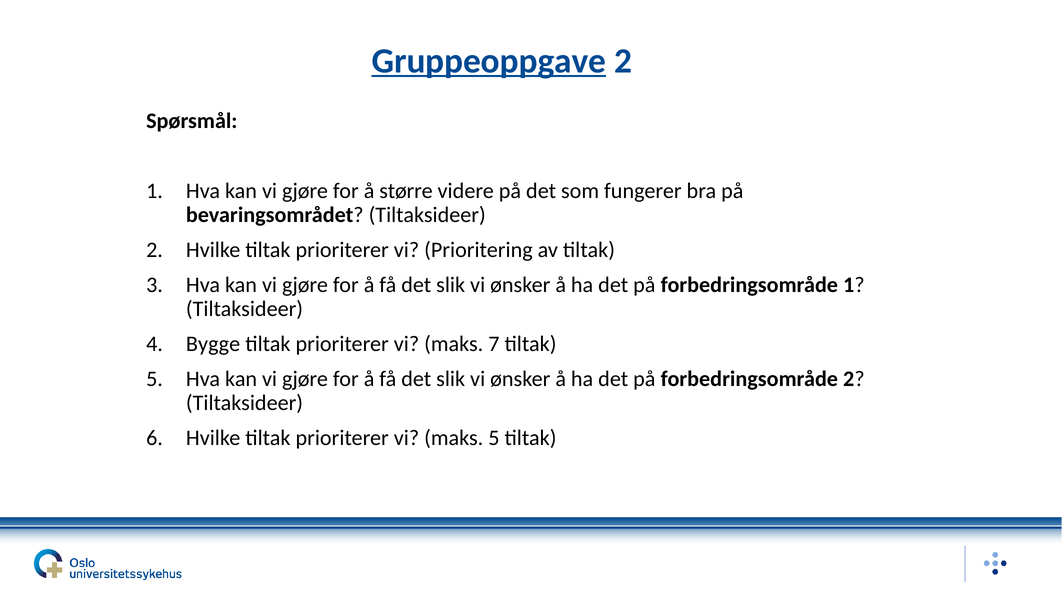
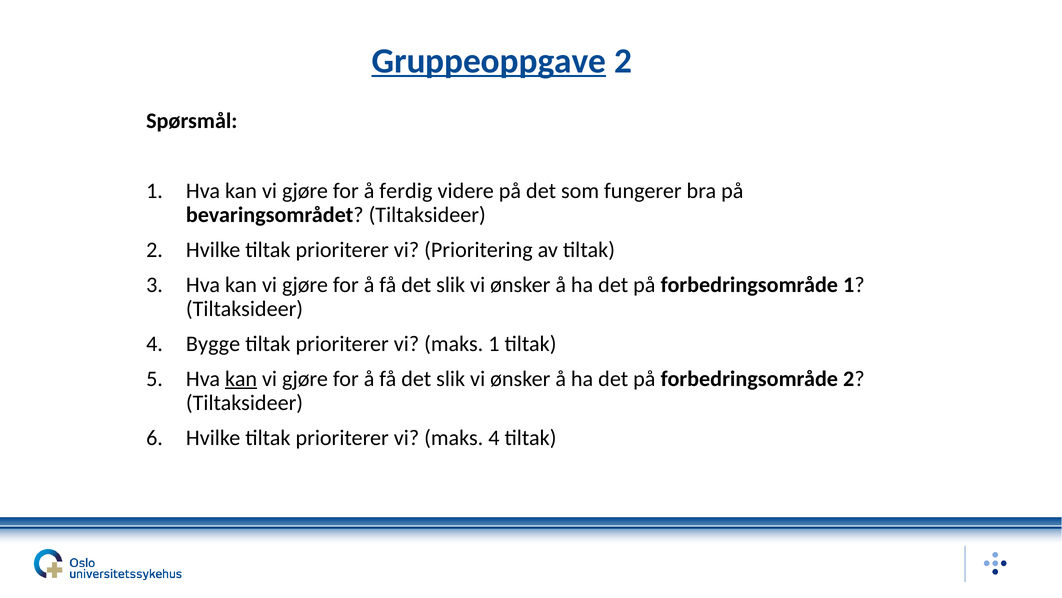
større: større -> ferdig (406, 191)
maks 7: 7 -> 1 (494, 343)
kan underline: none -> present (241, 378)
maks 5: 5 -> 4 (494, 437)
